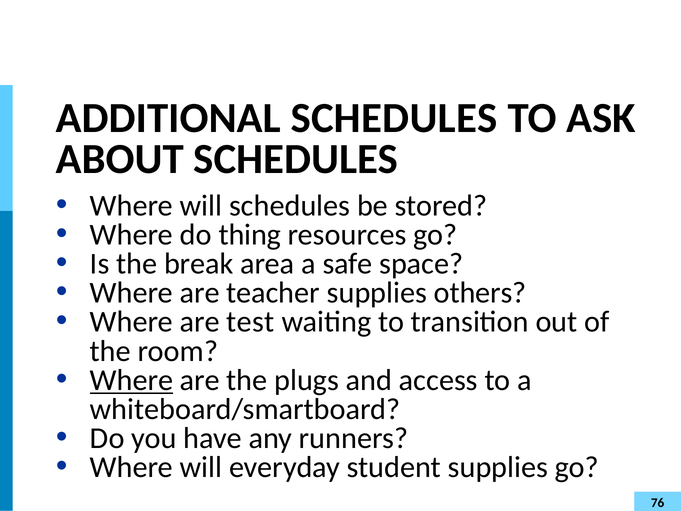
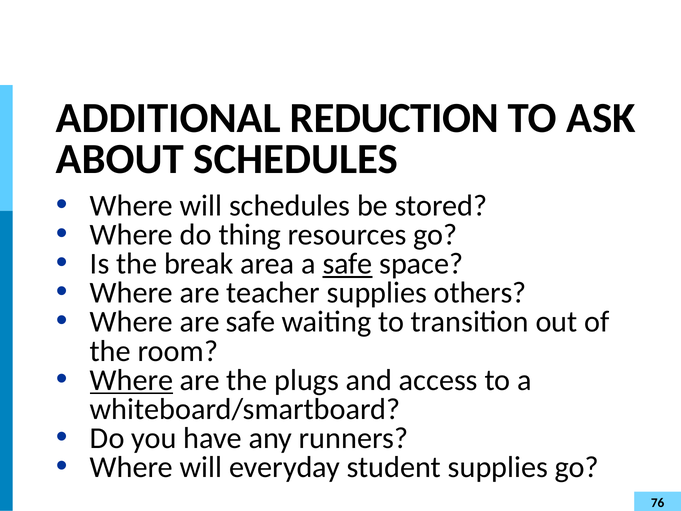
ADDITIONAL SCHEDULES: SCHEDULES -> REDUCTION (394, 118)
safe underline: none -> present (348, 264)
are test: test -> safe (251, 322)
